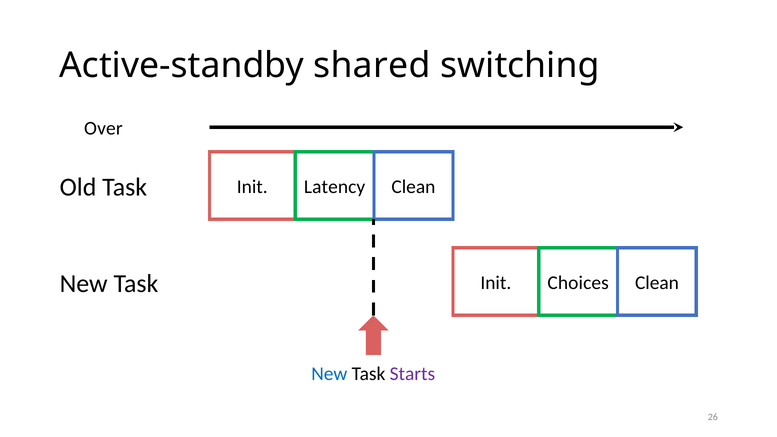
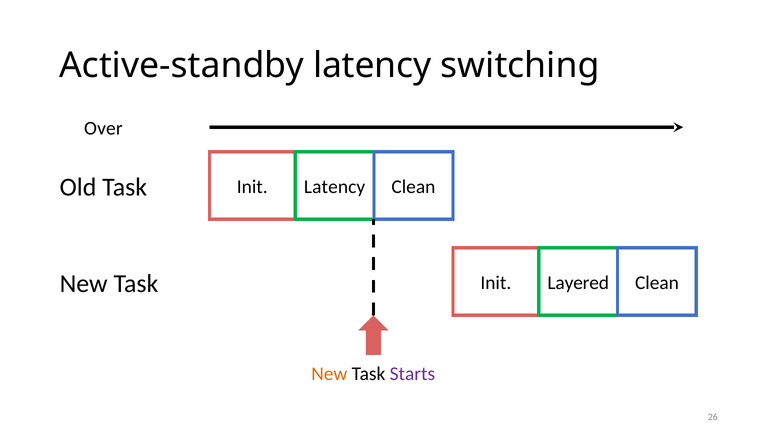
Active-standby shared: shared -> latency (372, 65)
Choices: Choices -> Layered (578, 283)
New colour: blue -> orange (329, 374)
